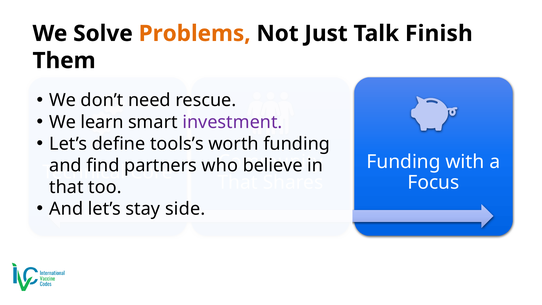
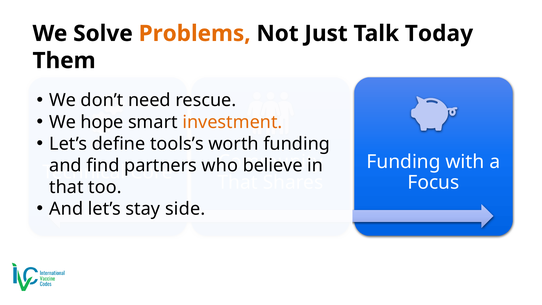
Finish: Finish -> Today (439, 34)
learn: learn -> hope (102, 122)
investment colour: purple -> orange (232, 122)
